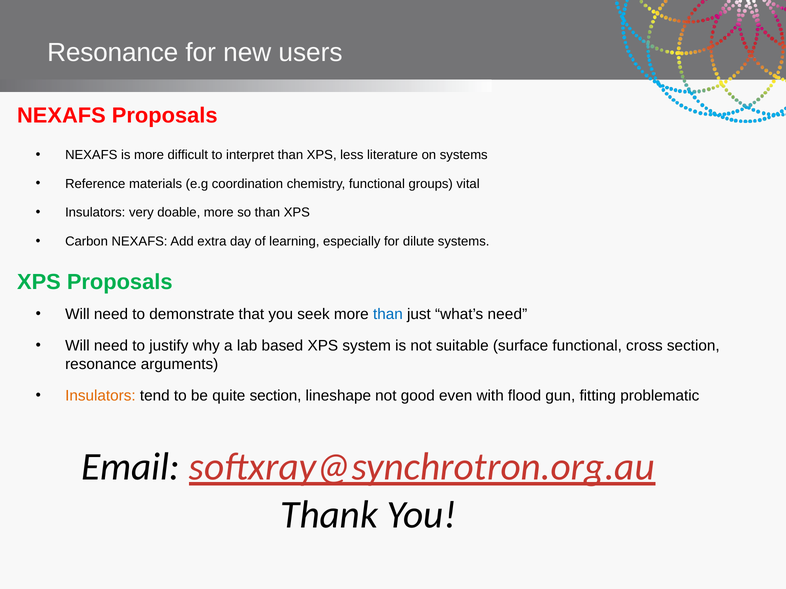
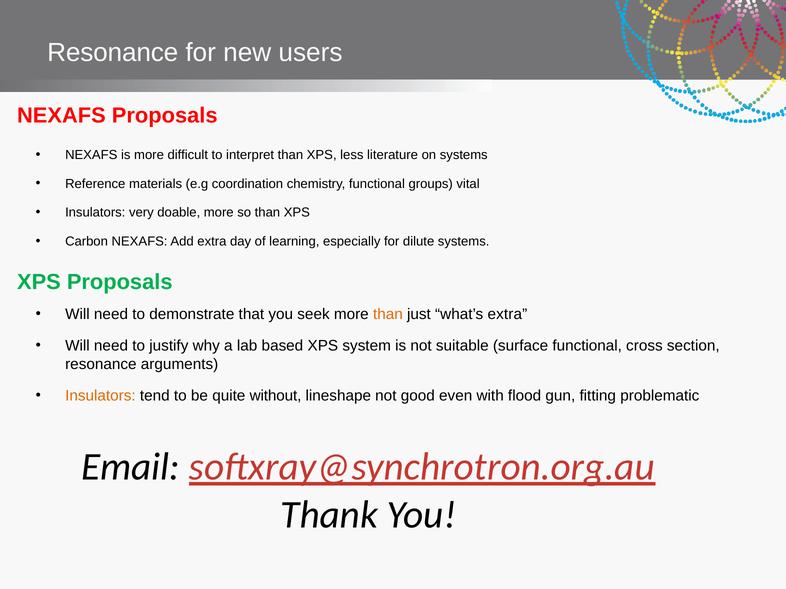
than colour: blue -> orange (388, 315)
what’s need: need -> extra (507, 315)
quite section: section -> without (276, 396)
